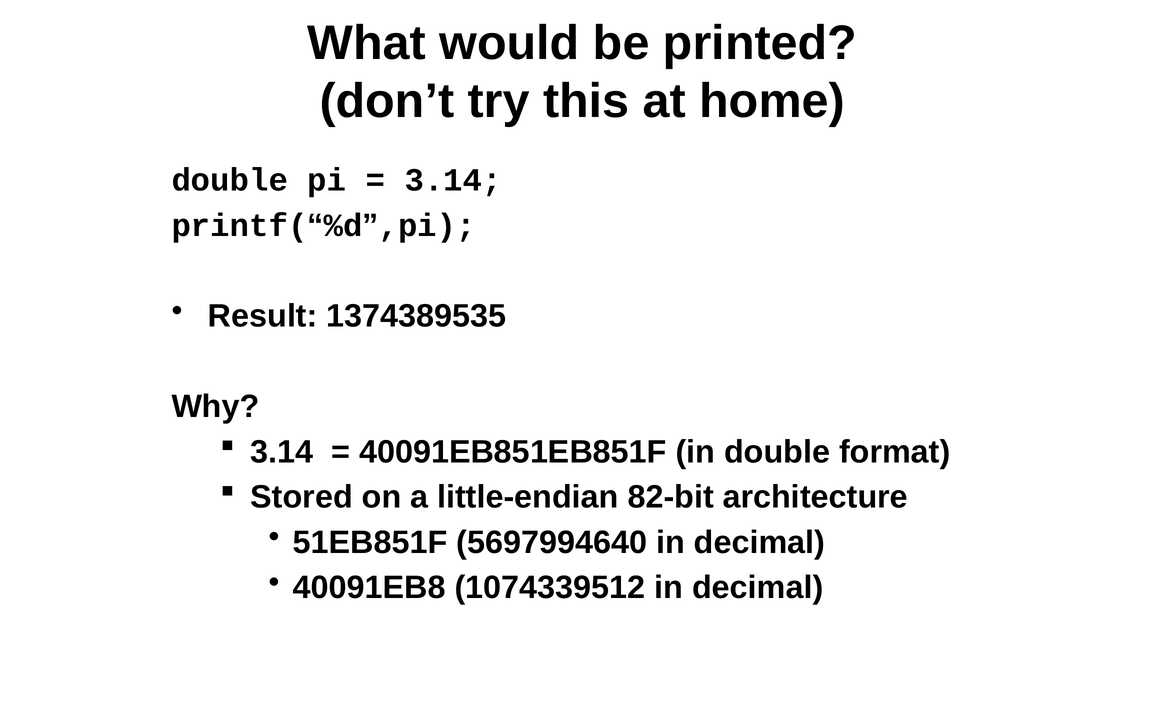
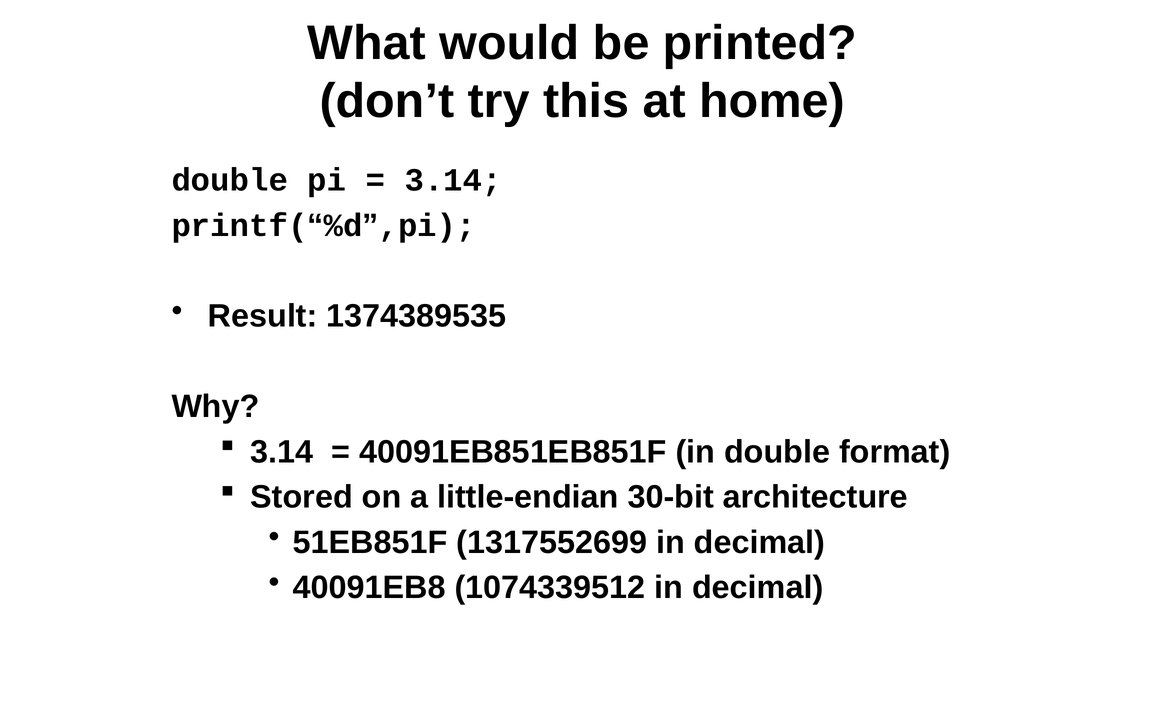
82-bit: 82-bit -> 30-bit (671, 497)
5697994640: 5697994640 -> 1317552699 (552, 543)
